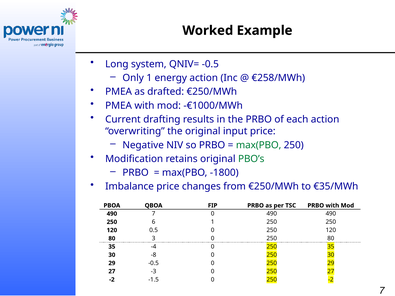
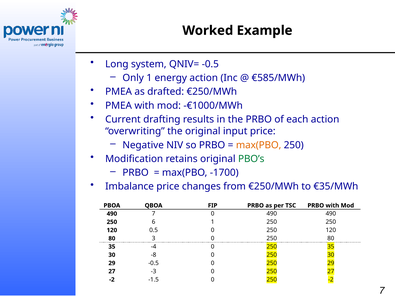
€258/MWh: €258/MWh -> €585/MWh (278, 78)
max(PBO colour: green -> orange (259, 145)
-1800: -1800 -> -1700 (224, 173)
